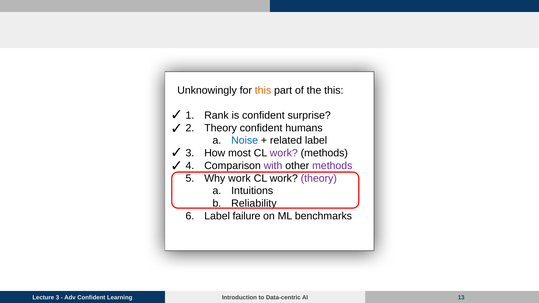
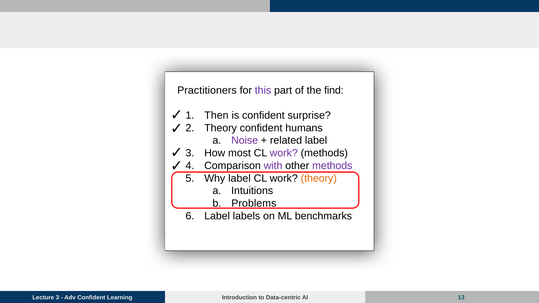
Unknowingly: Unknowingly -> Practitioners (207, 90)
this colour: orange -> purple (263, 90)
the this: this -> find (334, 90)
Rank: Rank -> Then (216, 115)
Noise colour: blue -> purple (245, 141)
Why work: work -> label (239, 178)
theory colour: purple -> orange (319, 178)
Reliability: Reliability -> Problems (254, 204)
failure: failure -> labels (246, 216)
